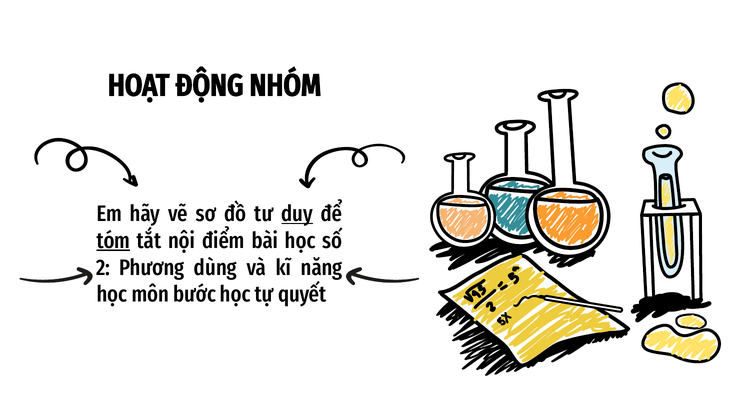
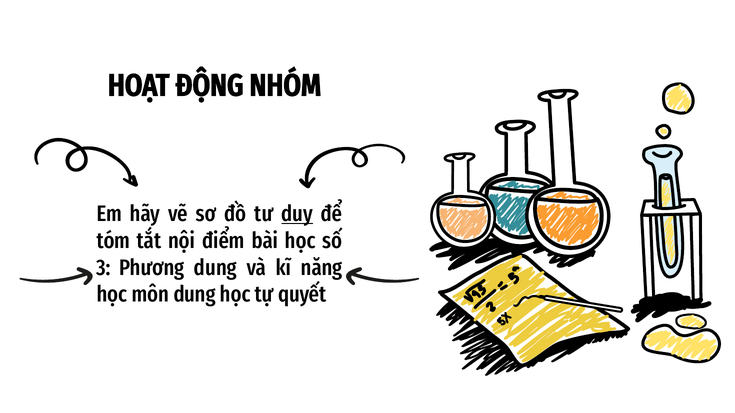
tóm underline: present -> none (113, 241)
2: 2 -> 3 (103, 268)
Phương dùng: dùng -> dung (215, 268)
môn bước: bước -> dung (195, 295)
